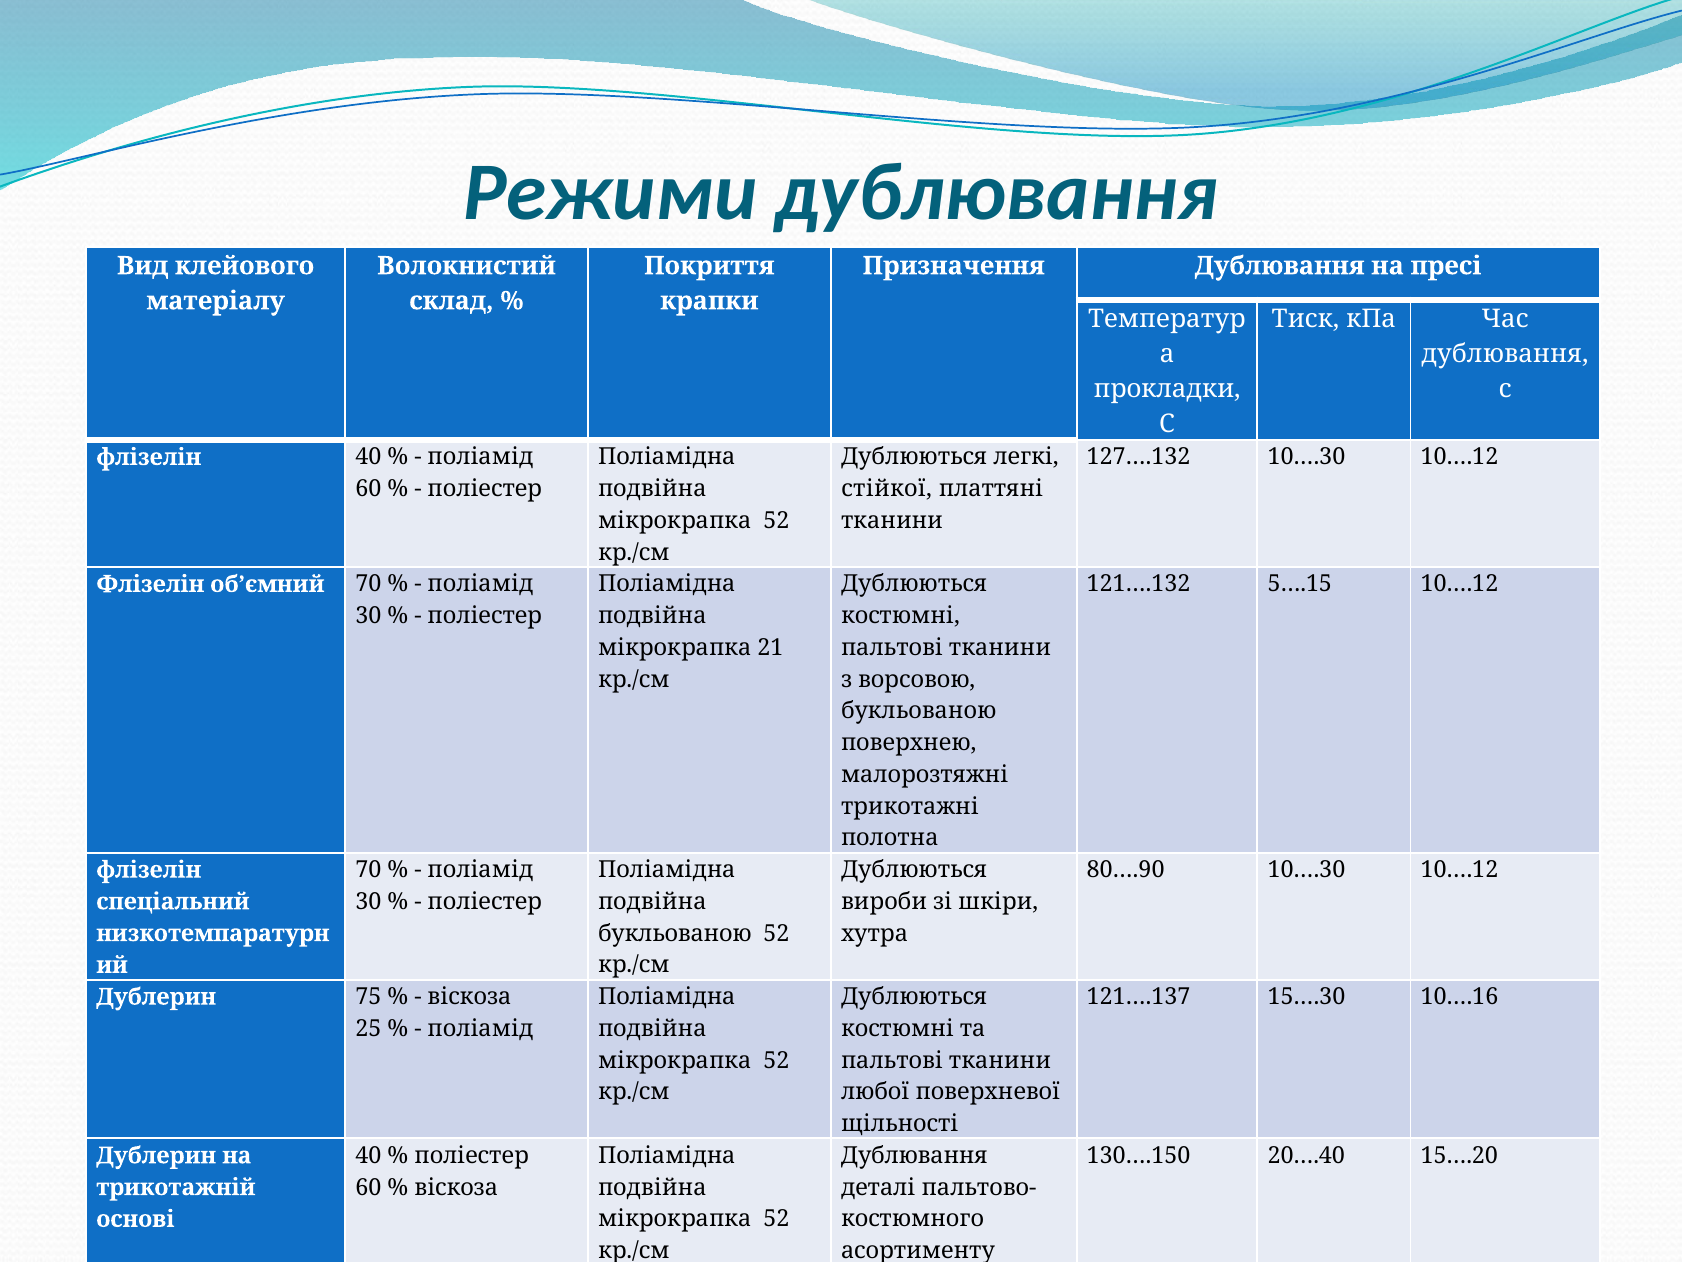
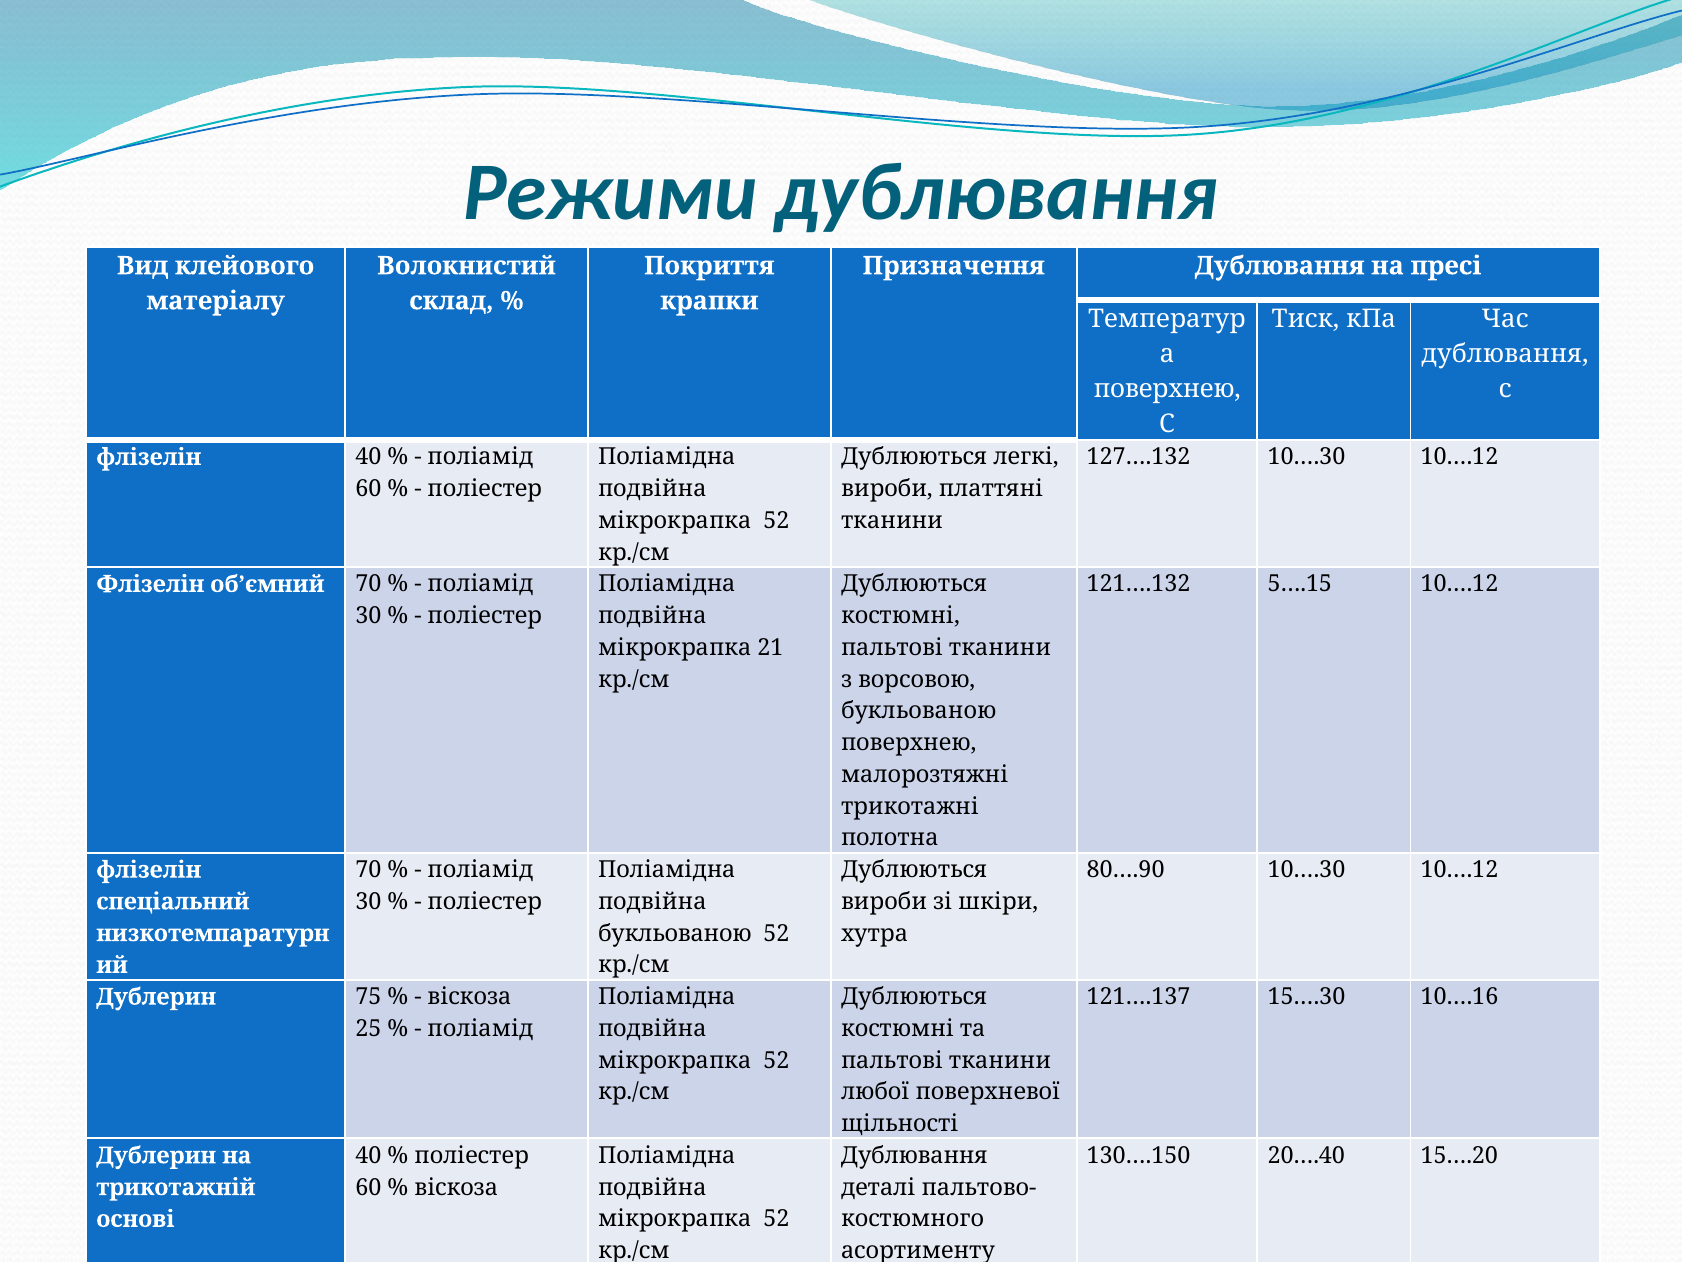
прокладки: прокладки -> поверхнею (1167, 389)
стійкої: стійкої -> вироби (887, 489)
